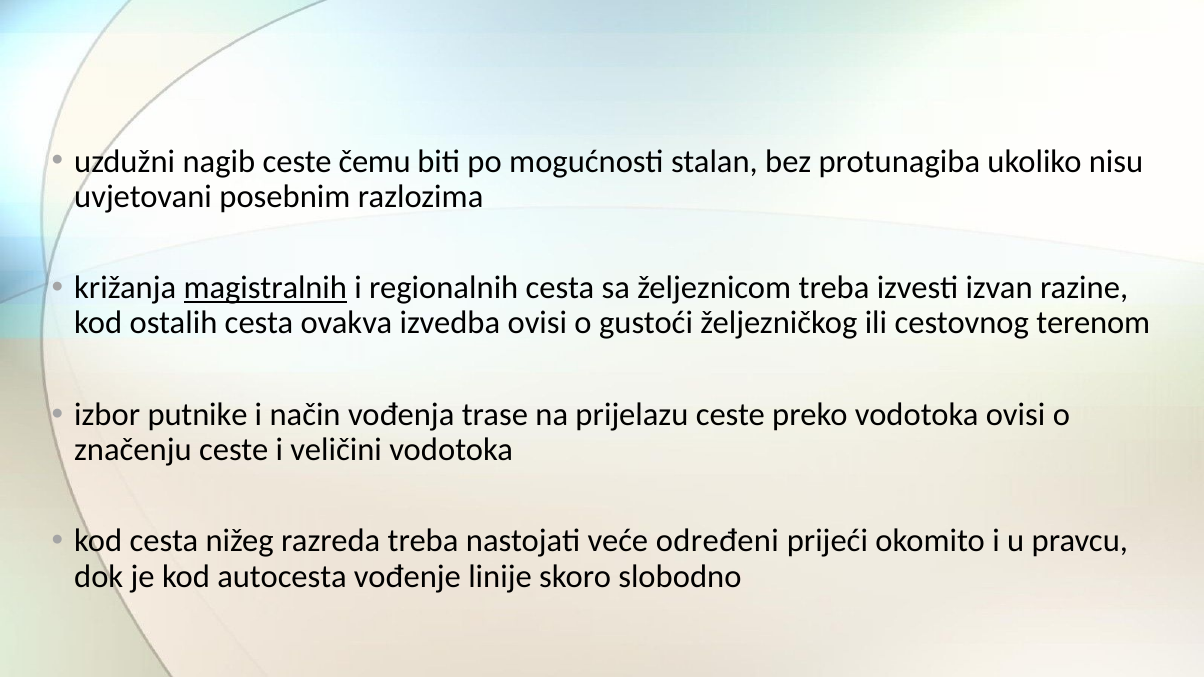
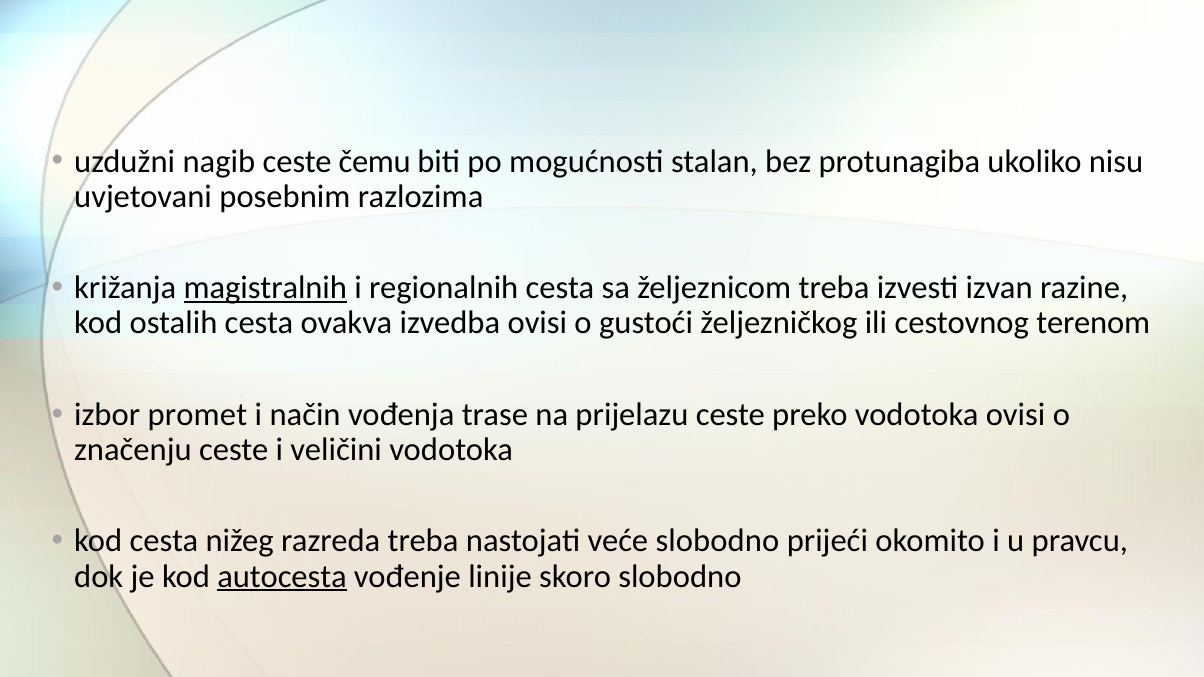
putnike: putnike -> promet (197, 415)
veće određeni: određeni -> slobodno (717, 541)
autocesta underline: none -> present (282, 577)
